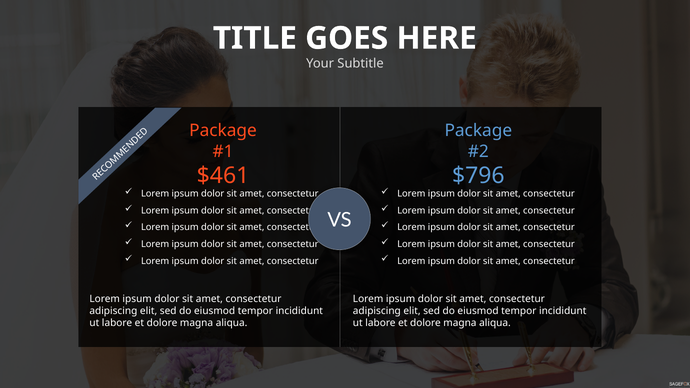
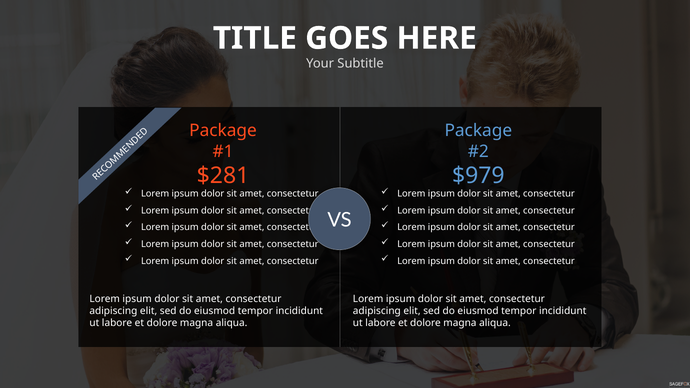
$461: $461 -> $281 (223, 176)
$796: $796 -> $979 (478, 176)
